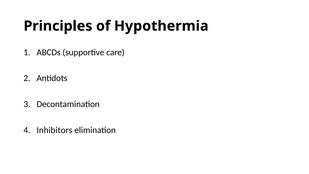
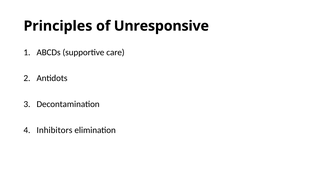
Hypothermia: Hypothermia -> Unresponsive (161, 26)
